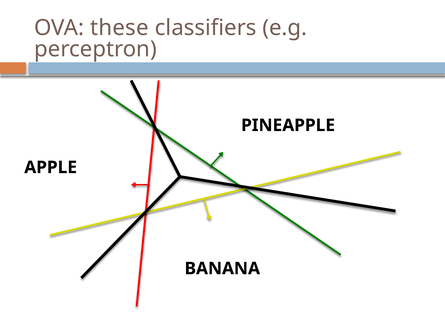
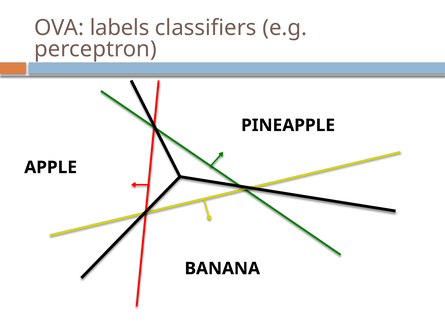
these: these -> labels (120, 28)
